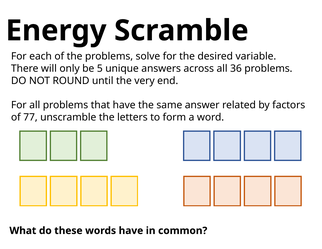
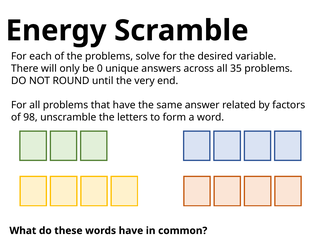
5: 5 -> 0 (100, 68)
36: 36 -> 35 (236, 68)
77: 77 -> 98 (30, 117)
